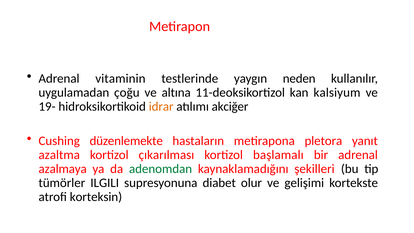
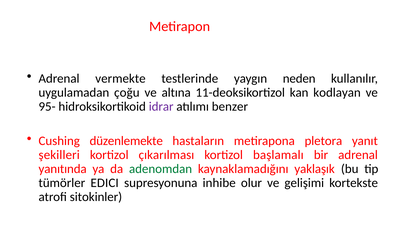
vitaminin: vitaminin -> vermekte (120, 78)
kalsiyum: kalsiyum -> kodlayan (337, 92)
19-: 19- -> 95- (47, 106)
idrar colour: orange -> purple (161, 106)
akciğer: akciğer -> benzer (230, 106)
azaltma: azaltma -> şekilleri (59, 155)
azalmaya: azalmaya -> yanıtında (63, 169)
şekilleri: şekilleri -> yaklaşık (315, 169)
ILGILI: ILGILI -> EDICI (105, 183)
diabet: diabet -> inhibe (219, 183)
korteksin: korteksin -> sitokinler (96, 197)
